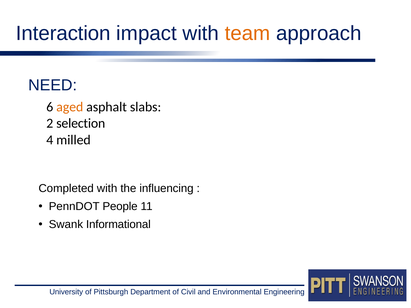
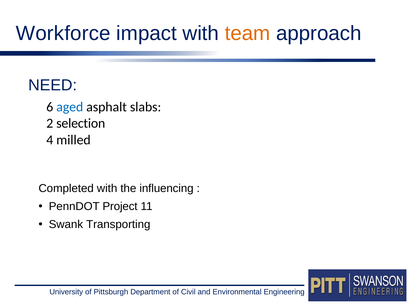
Interaction: Interaction -> Workforce (63, 33)
aged colour: orange -> blue (70, 107)
People: People -> Project (120, 207)
Informational: Informational -> Transporting (118, 225)
